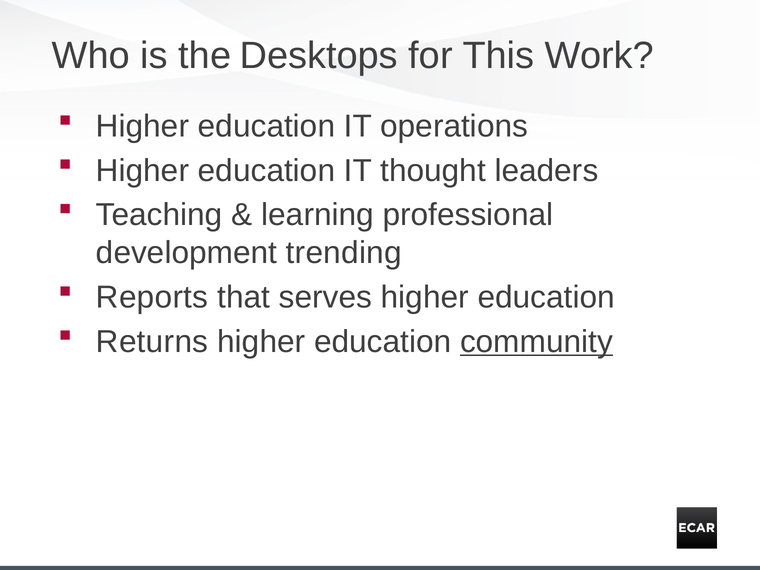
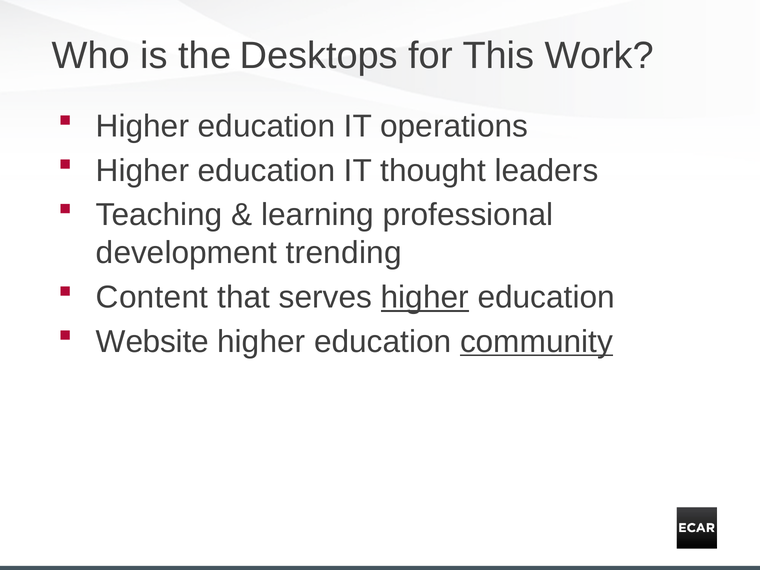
Reports: Reports -> Content (152, 297)
higher underline: none -> present (425, 297)
Returns: Returns -> Website (152, 342)
